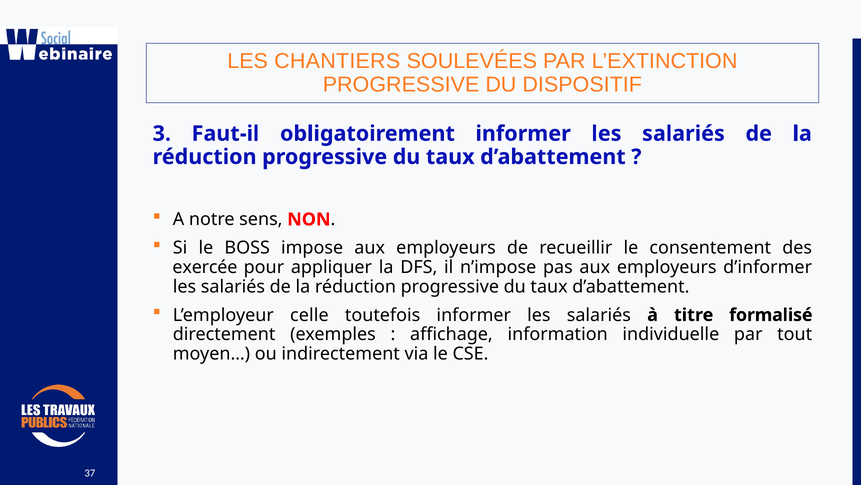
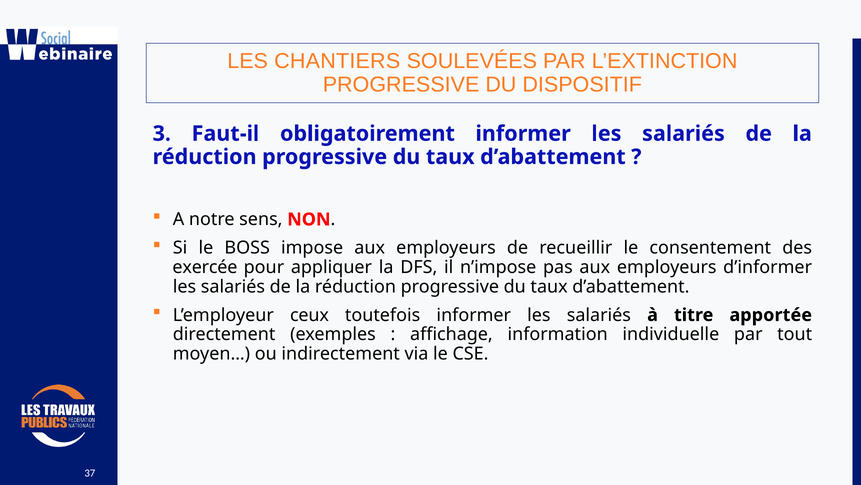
celle: celle -> ceux (309, 315)
formalisé: formalisé -> apportée (771, 315)
